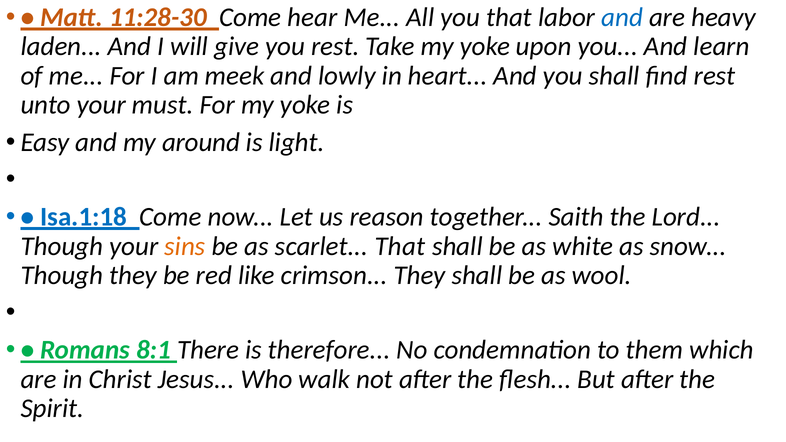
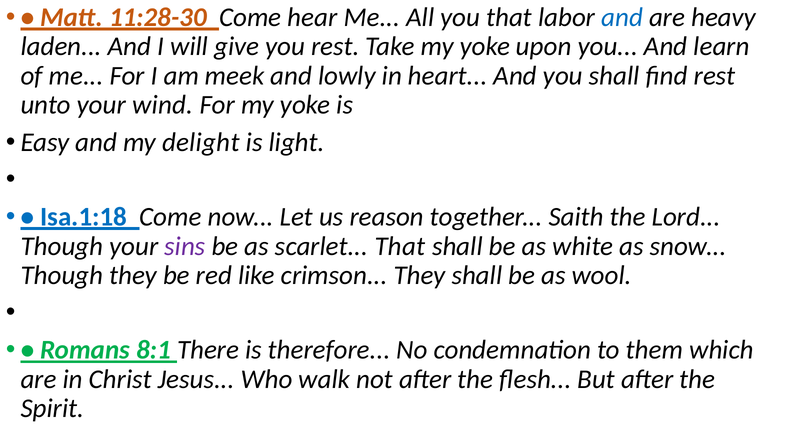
must: must -> wind (163, 105)
around: around -> delight (201, 142)
sins colour: orange -> purple (185, 246)
